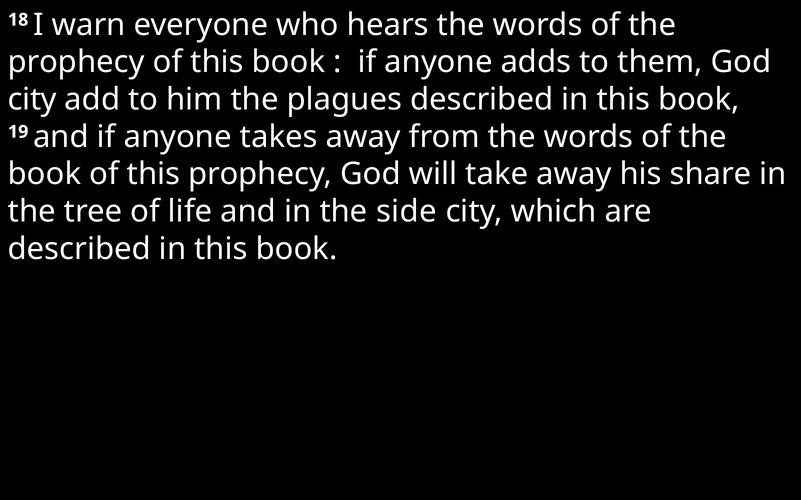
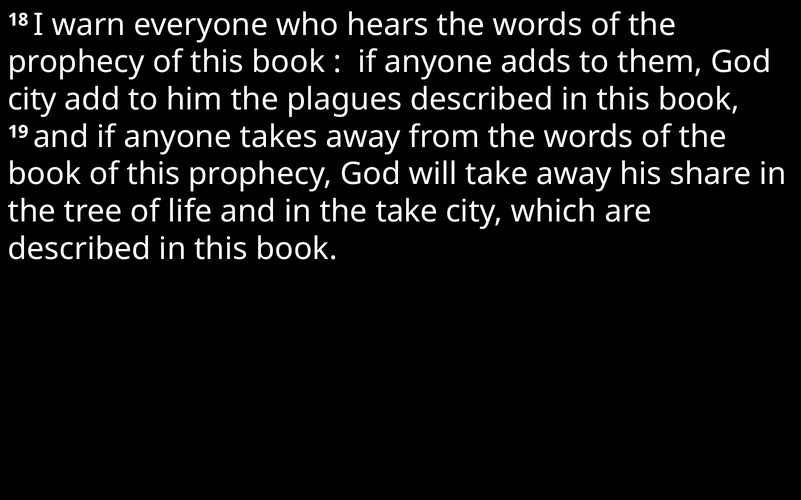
the side: side -> take (407, 212)
